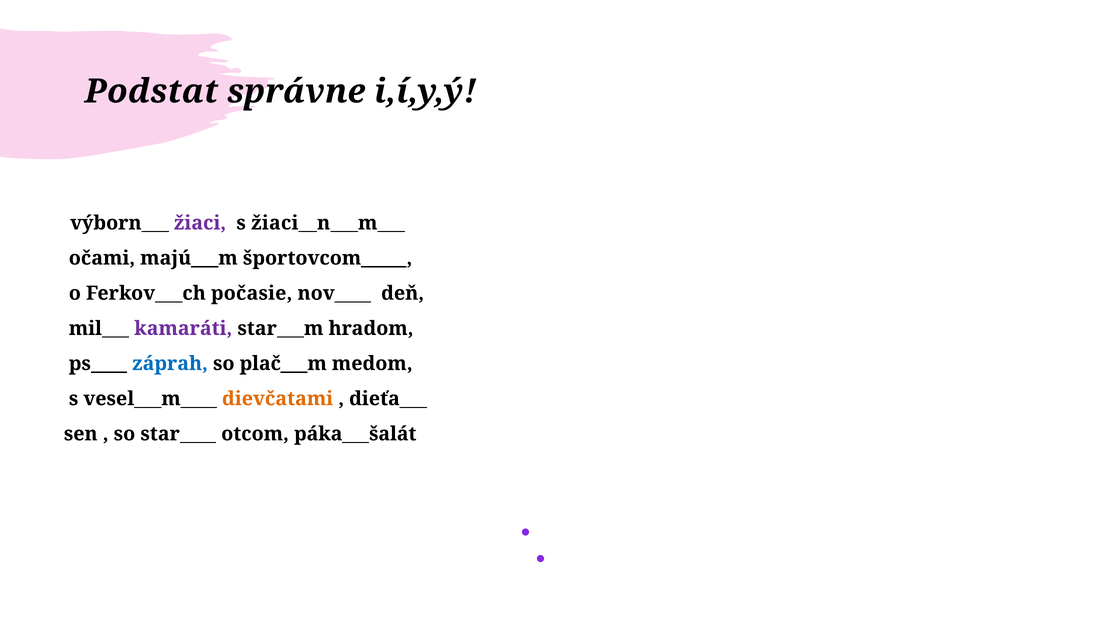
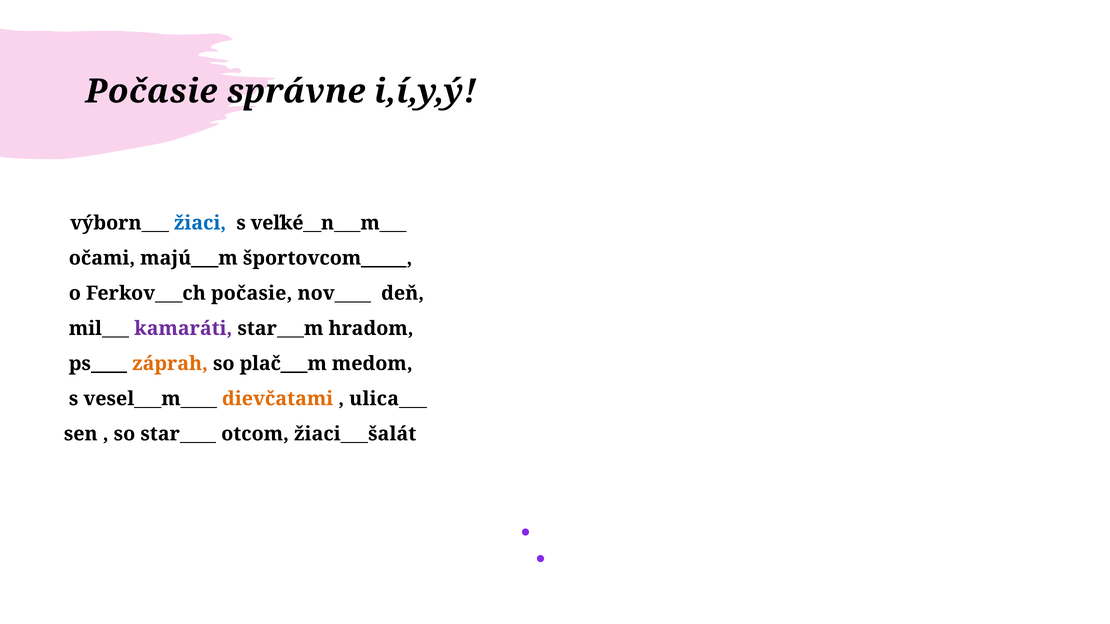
Podstat: Podstat -> Počasie (151, 91)
žiaci colour: purple -> blue (200, 223)
žiaci__n___m___: žiaci__n___m___ -> veľké__n___m___ (328, 223)
záprah colour: blue -> orange (170, 364)
dieťa___: dieťa___ -> ulica___ (388, 399)
páka___šalát: páka___šalát -> žiaci___šalát (355, 434)
